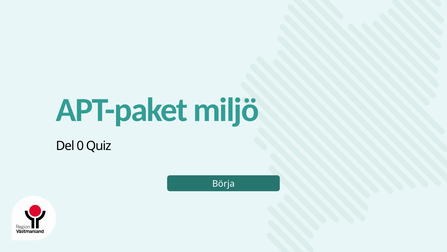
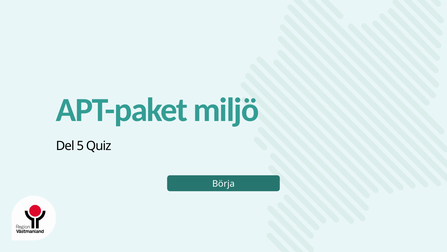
0: 0 -> 5 (80, 146)
